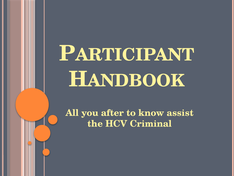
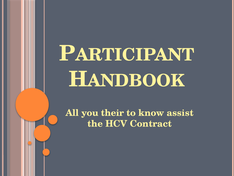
after: after -> their (112, 113)
Criminal: Criminal -> Contract (151, 123)
